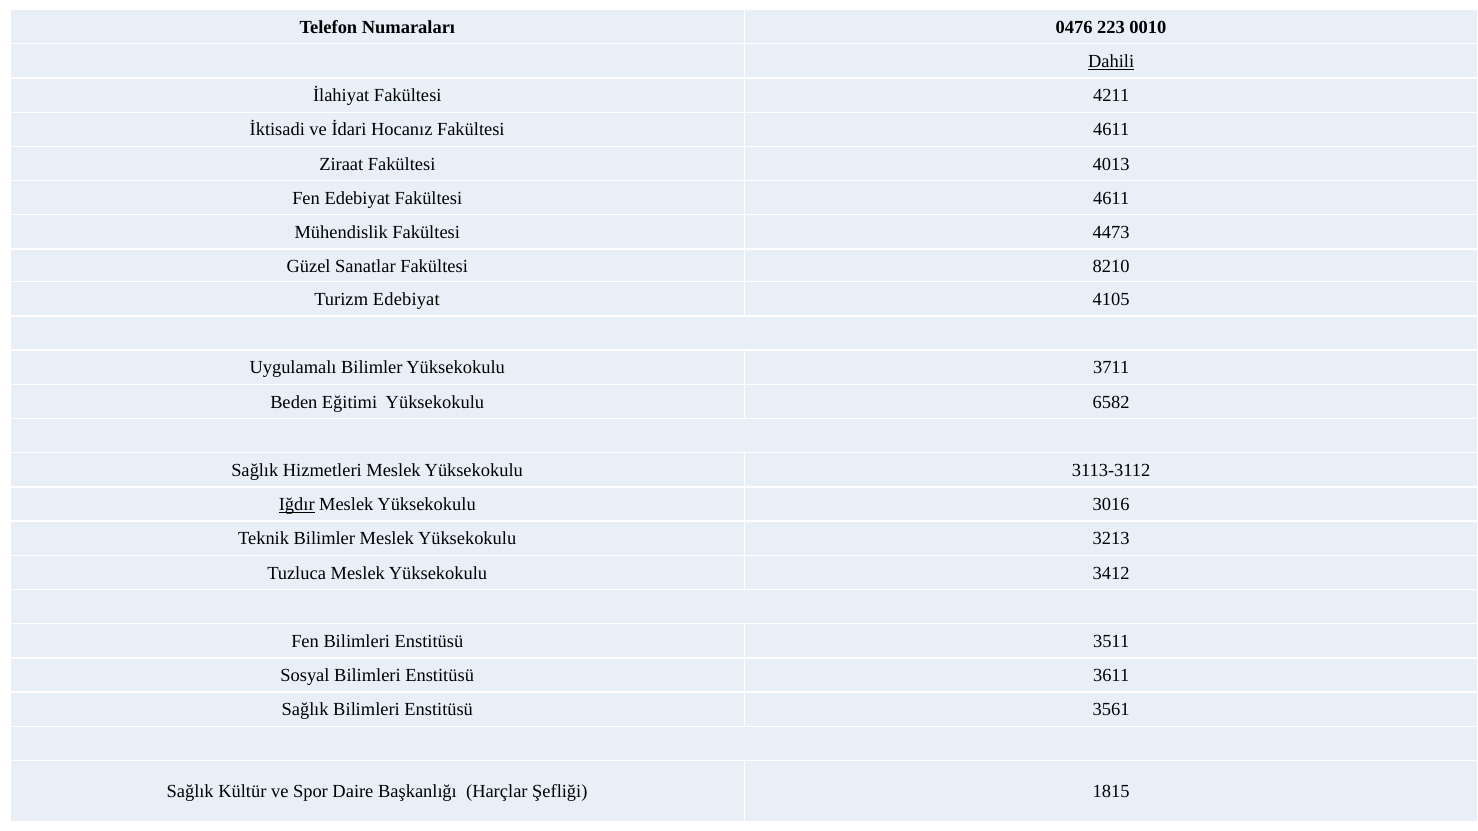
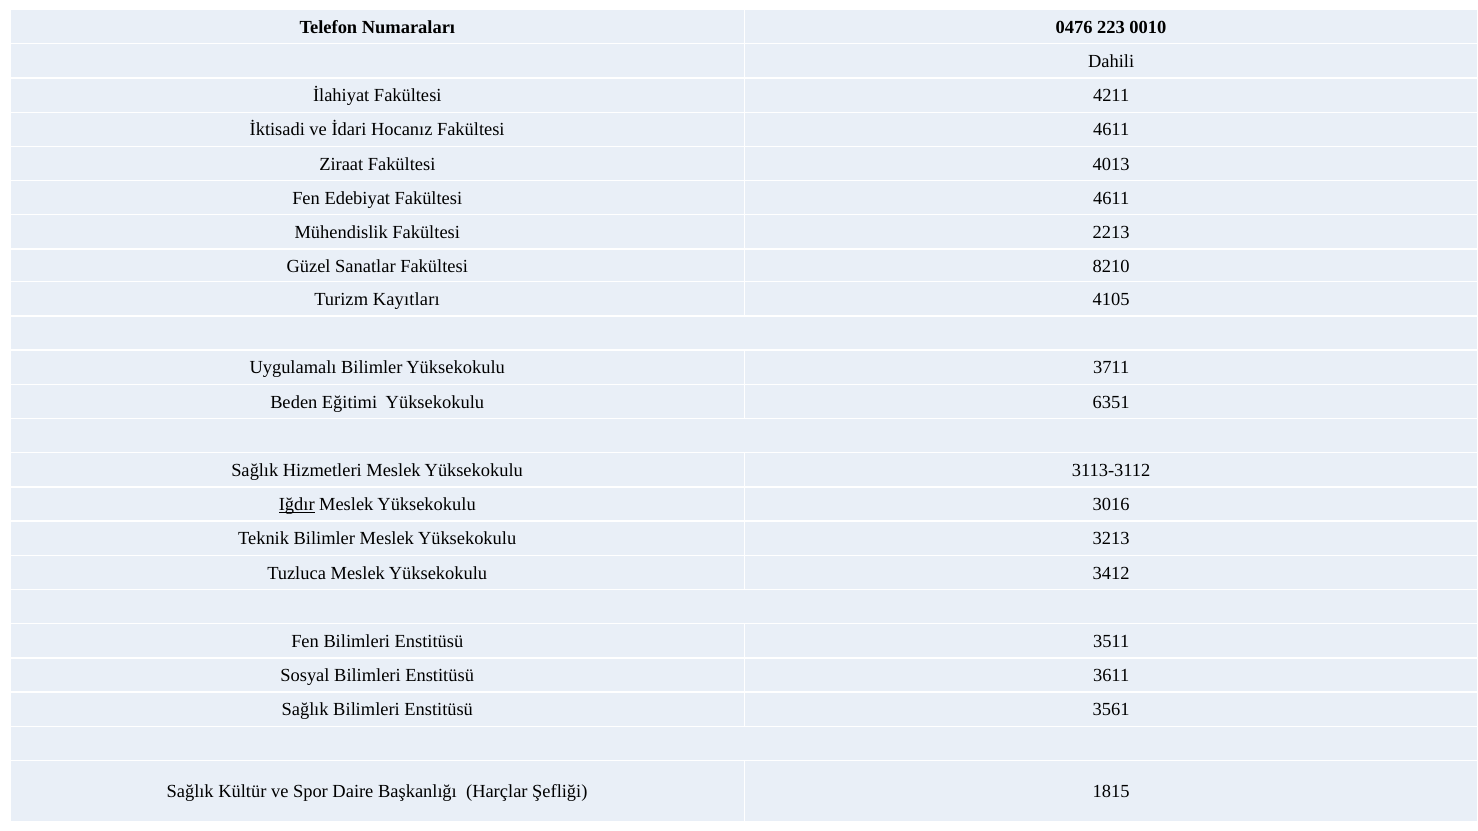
Dahili underline: present -> none (1111, 62)
4473: 4473 -> 2213 (1111, 233)
Turizm Edebiyat: Edebiyat -> Kayıtları (406, 299)
6582: 6582 -> 6351 (1111, 402)
